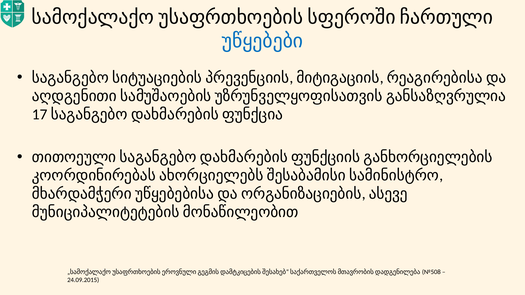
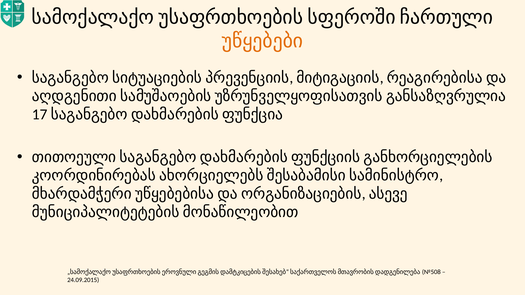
უწყებები colour: blue -> orange (262, 41)
